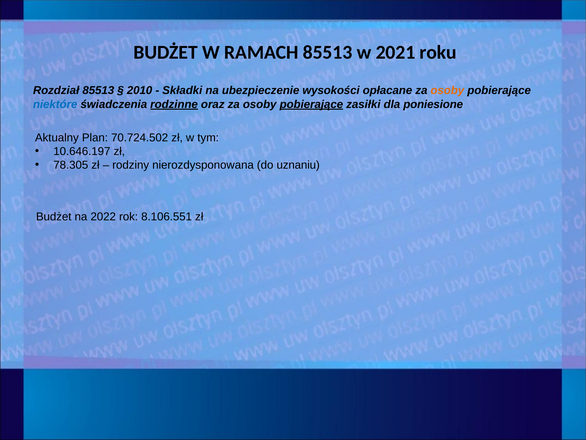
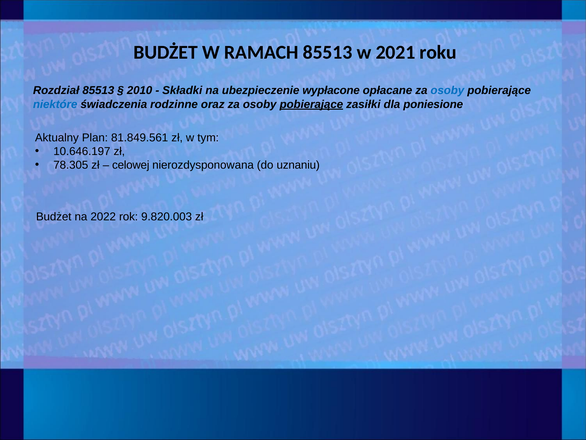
wysokości: wysokości -> wypłacone (331, 90)
osoby colour: orange -> blue (447, 90)
rodzinne underline: present -> none (174, 104)
70.724.502: 70.724.502 -> 81.849.561 (140, 138)
rodziny: rodziny -> celowej (131, 165)
8.106.551: 8.106.551 -> 9.820.003 (167, 216)
